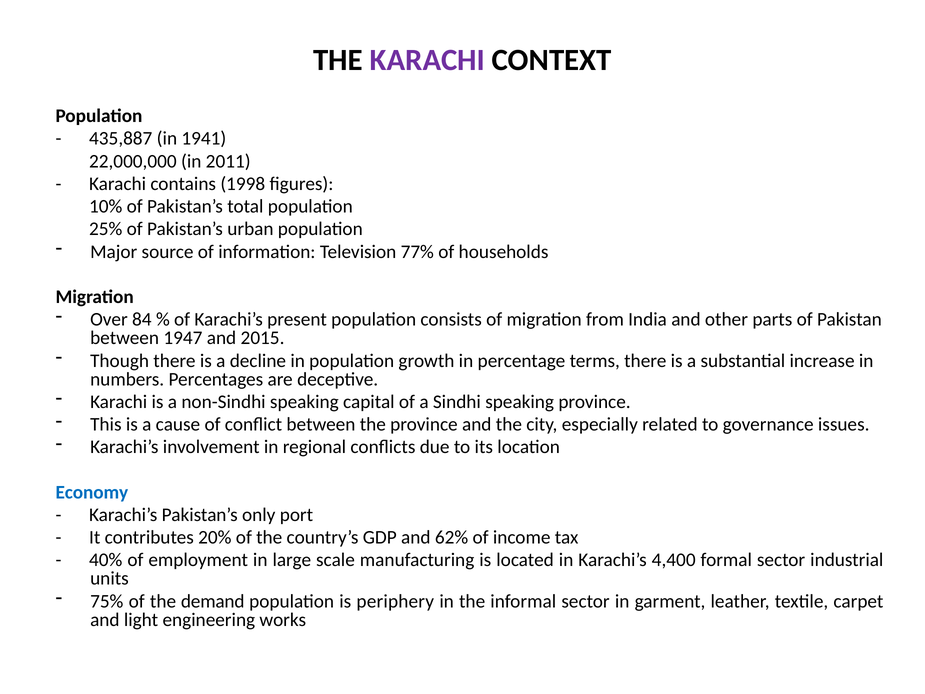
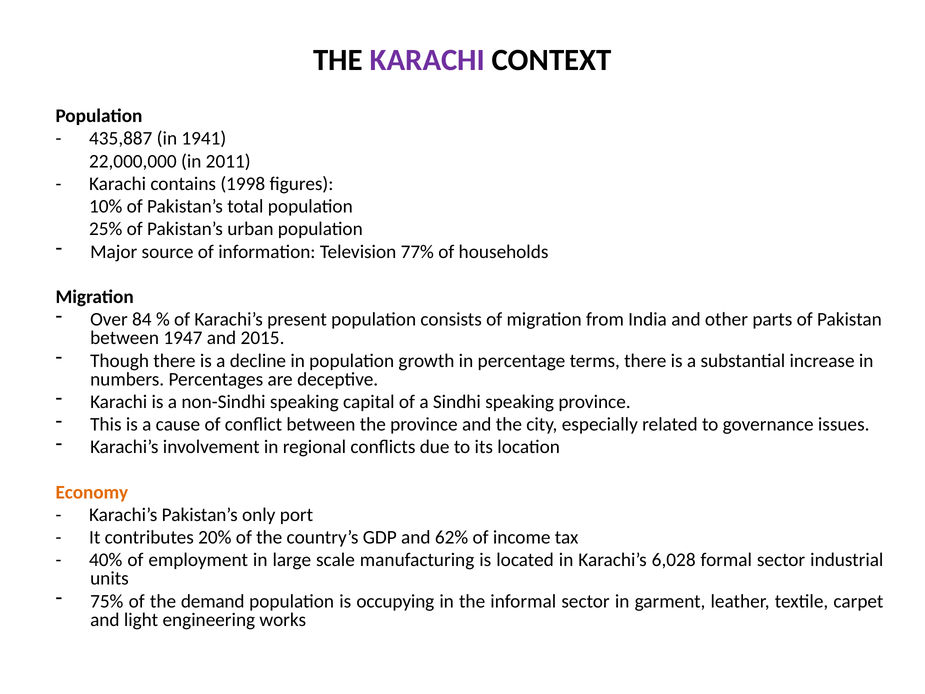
Economy colour: blue -> orange (92, 492)
4,400: 4,400 -> 6,028 (674, 560)
periphery: periphery -> occupying (395, 601)
